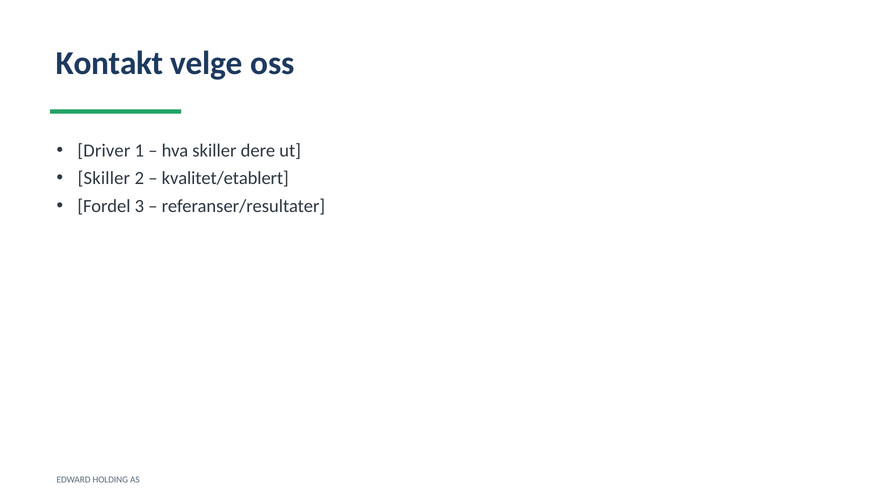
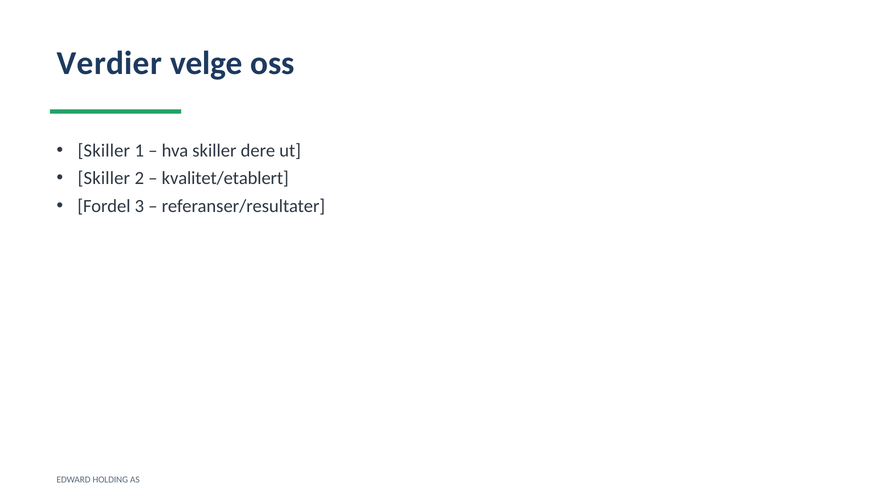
Kontakt: Kontakt -> Verdier (109, 63)
Driver: Driver -> Skiller (104, 151)
